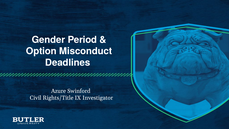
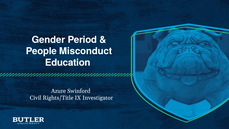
Option: Option -> People (41, 51)
Deadlines: Deadlines -> Education (68, 63)
